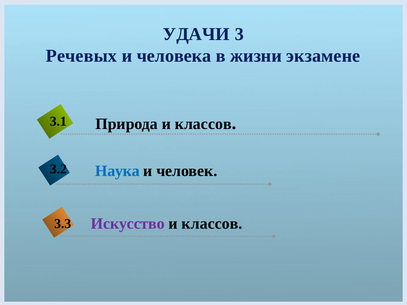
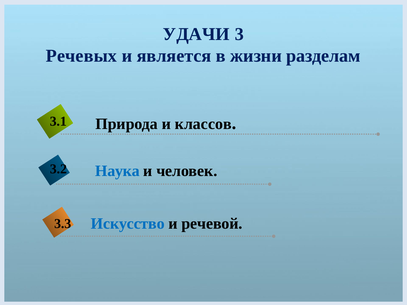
человека: человека -> является (174, 56)
экзамене: экзамене -> разделам (323, 56)
Искусство colour: purple -> blue (128, 224)
классов: классов -> речевой (212, 224)
